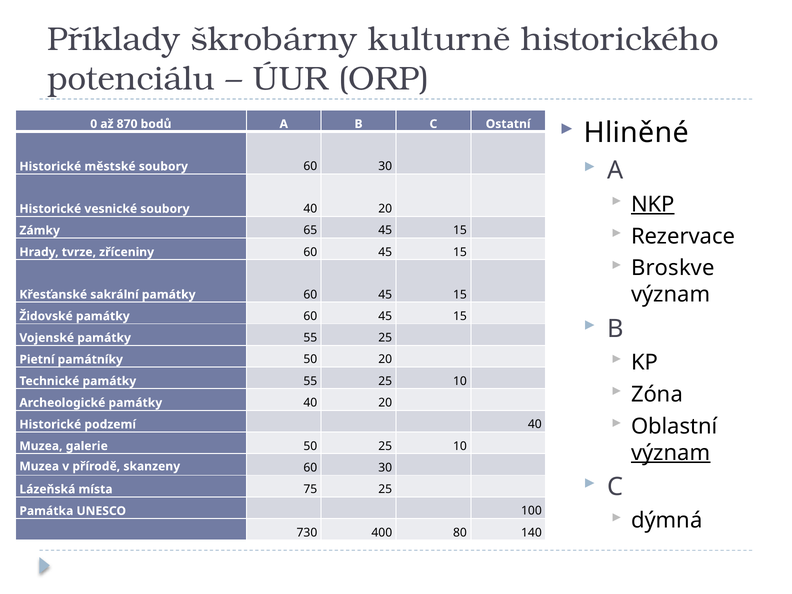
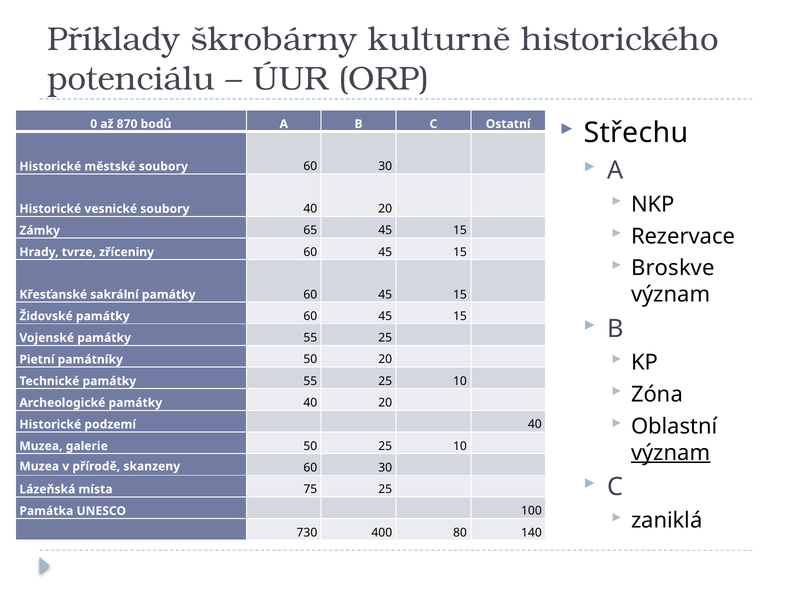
Hliněné: Hliněné -> Střechu (636, 133)
NKP underline: present -> none (653, 204)
dýmná: dýmná -> zaniklá (667, 521)
